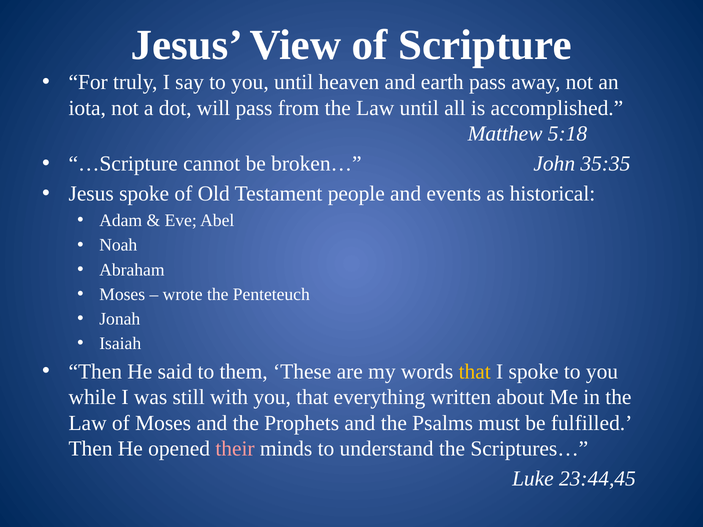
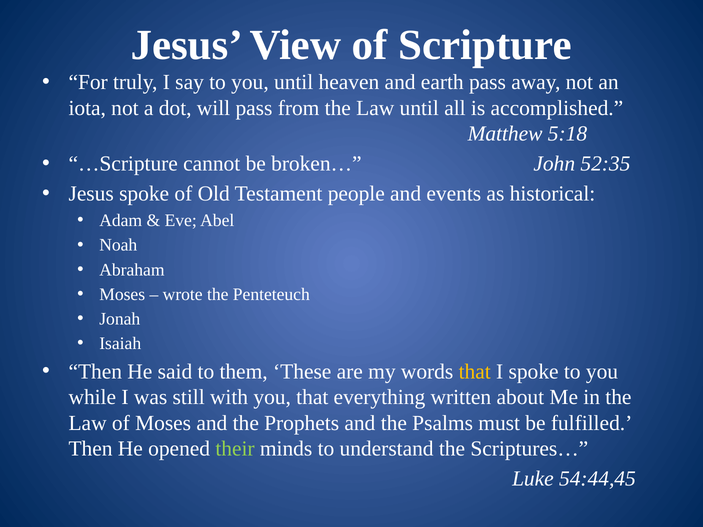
35:35: 35:35 -> 52:35 (605, 164)
their colour: pink -> light green (235, 449)
23:44,45: 23:44,45 -> 54:44,45 (597, 479)
